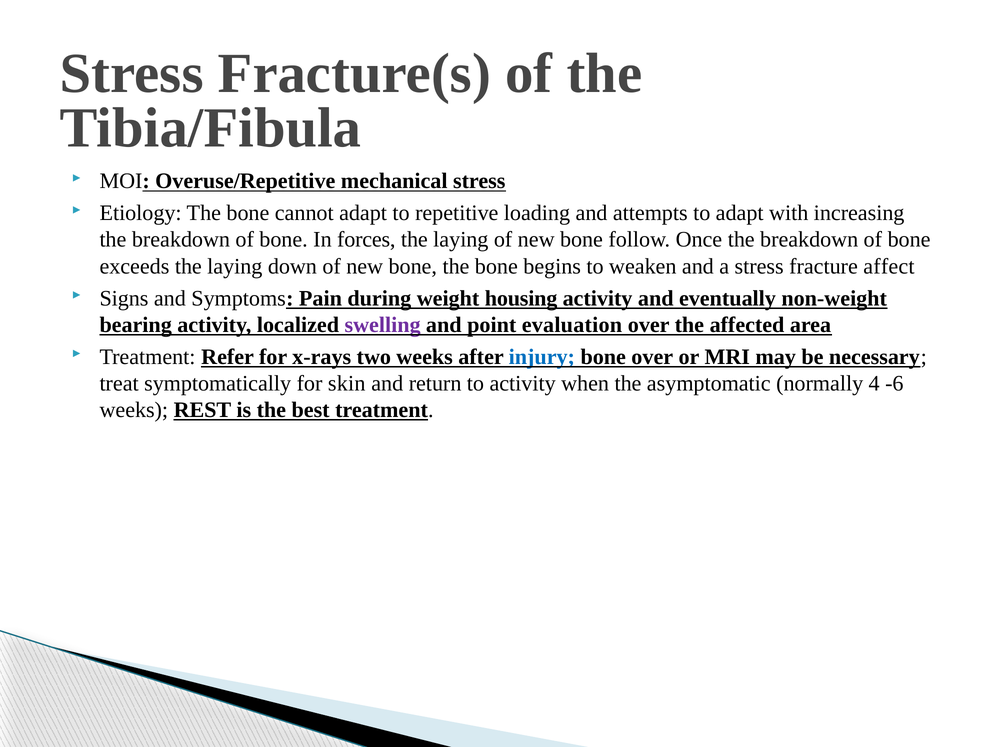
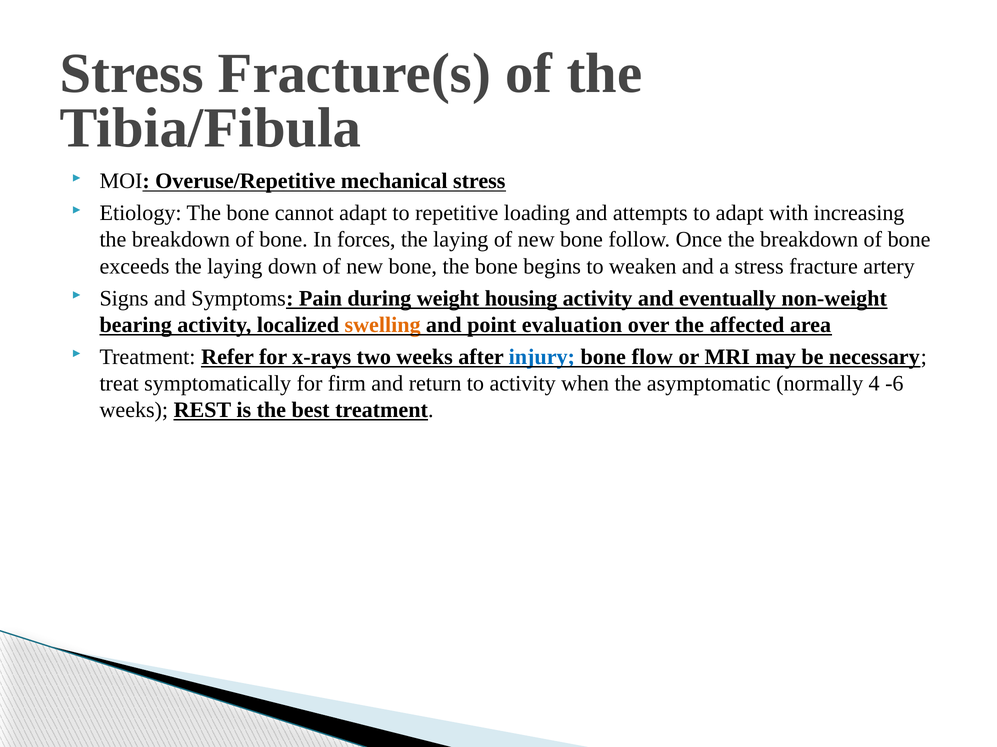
affect: affect -> artery (889, 267)
swelling colour: purple -> orange (383, 325)
bone over: over -> flow (652, 357)
skin: skin -> firm (347, 384)
